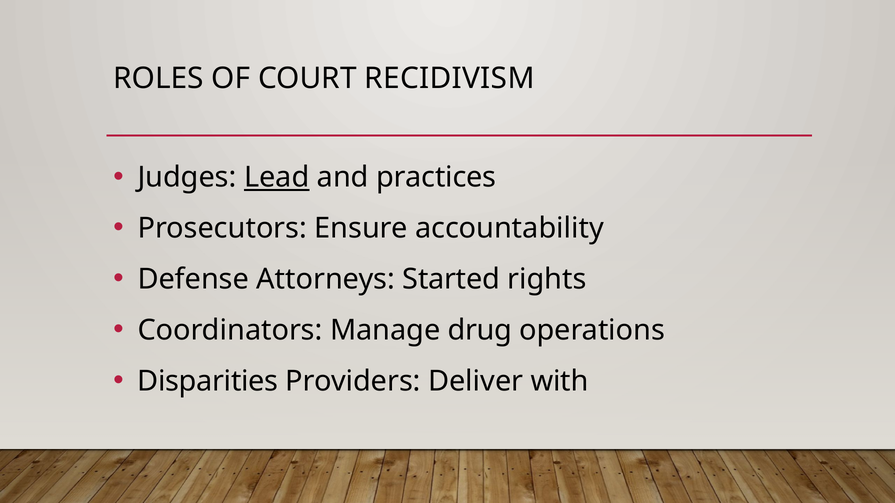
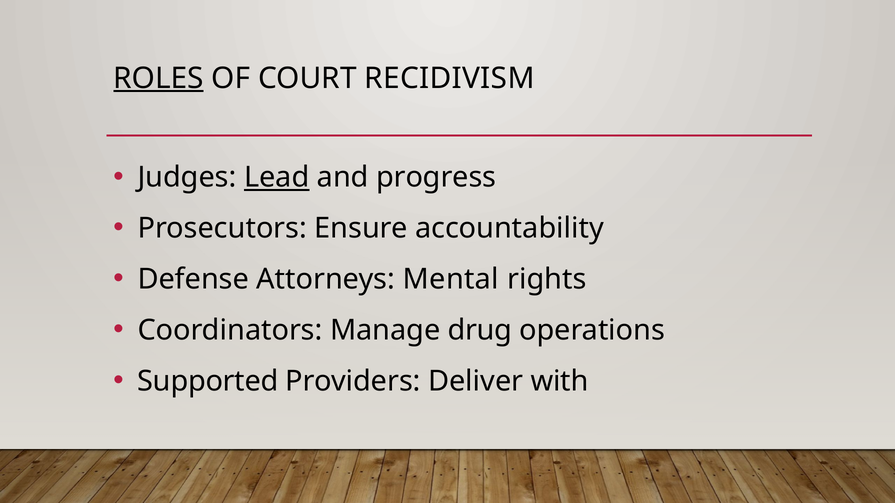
ROLES underline: none -> present (158, 78)
practices: practices -> progress (436, 178)
Started: Started -> Mental (451, 280)
Disparities: Disparities -> Supported (208, 381)
